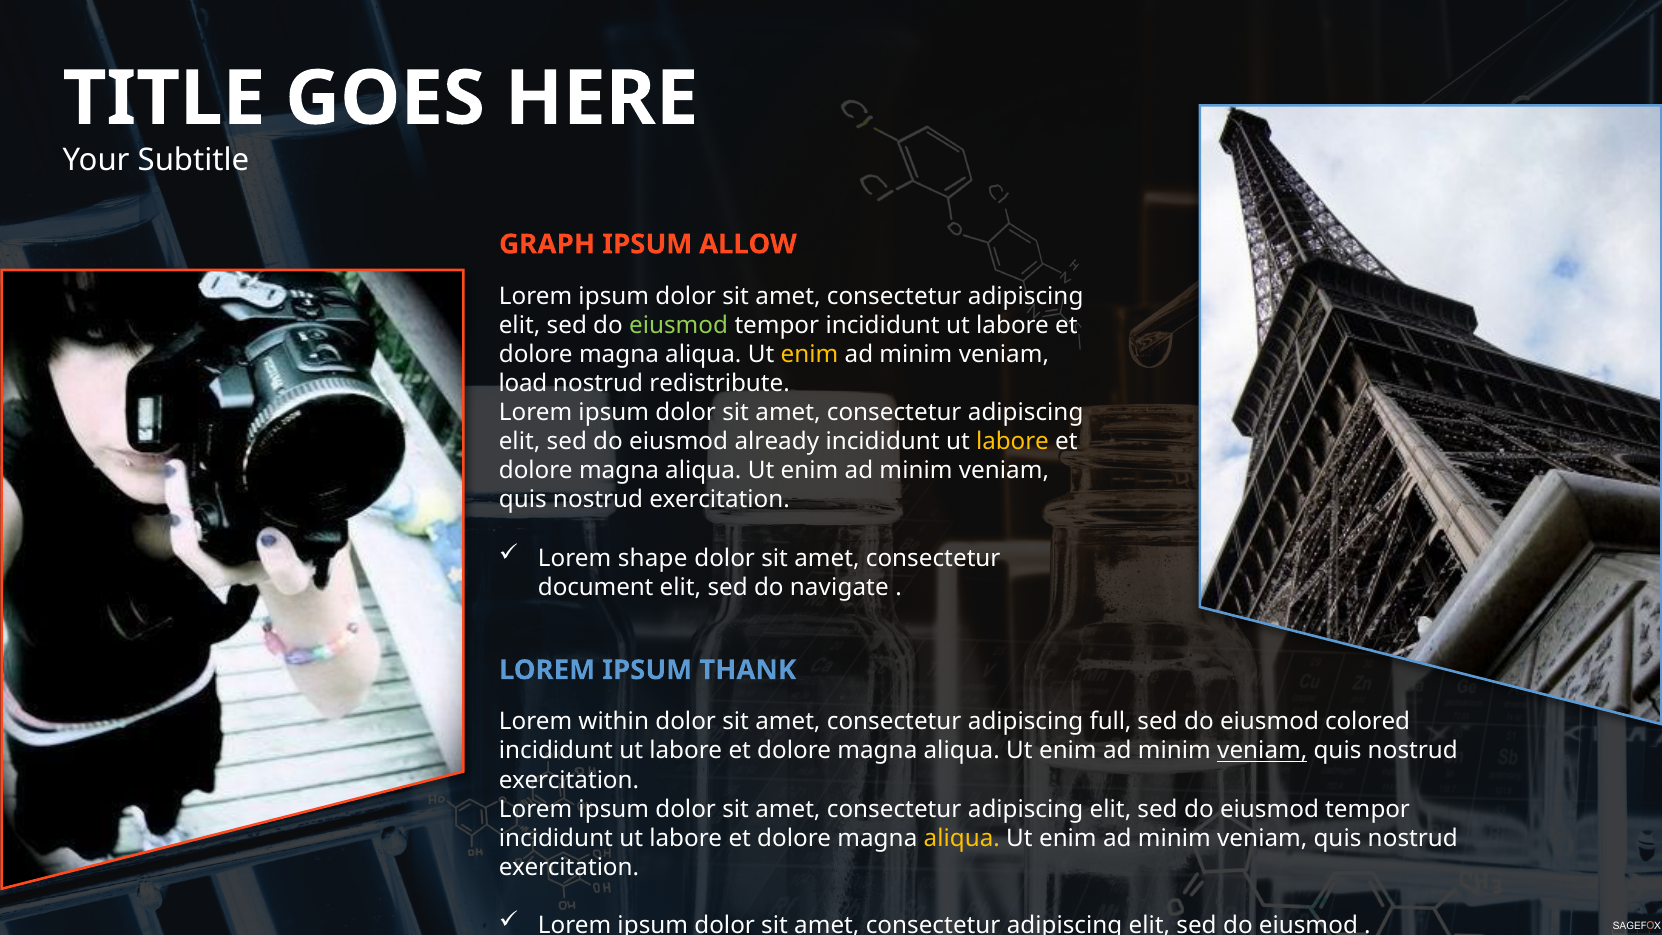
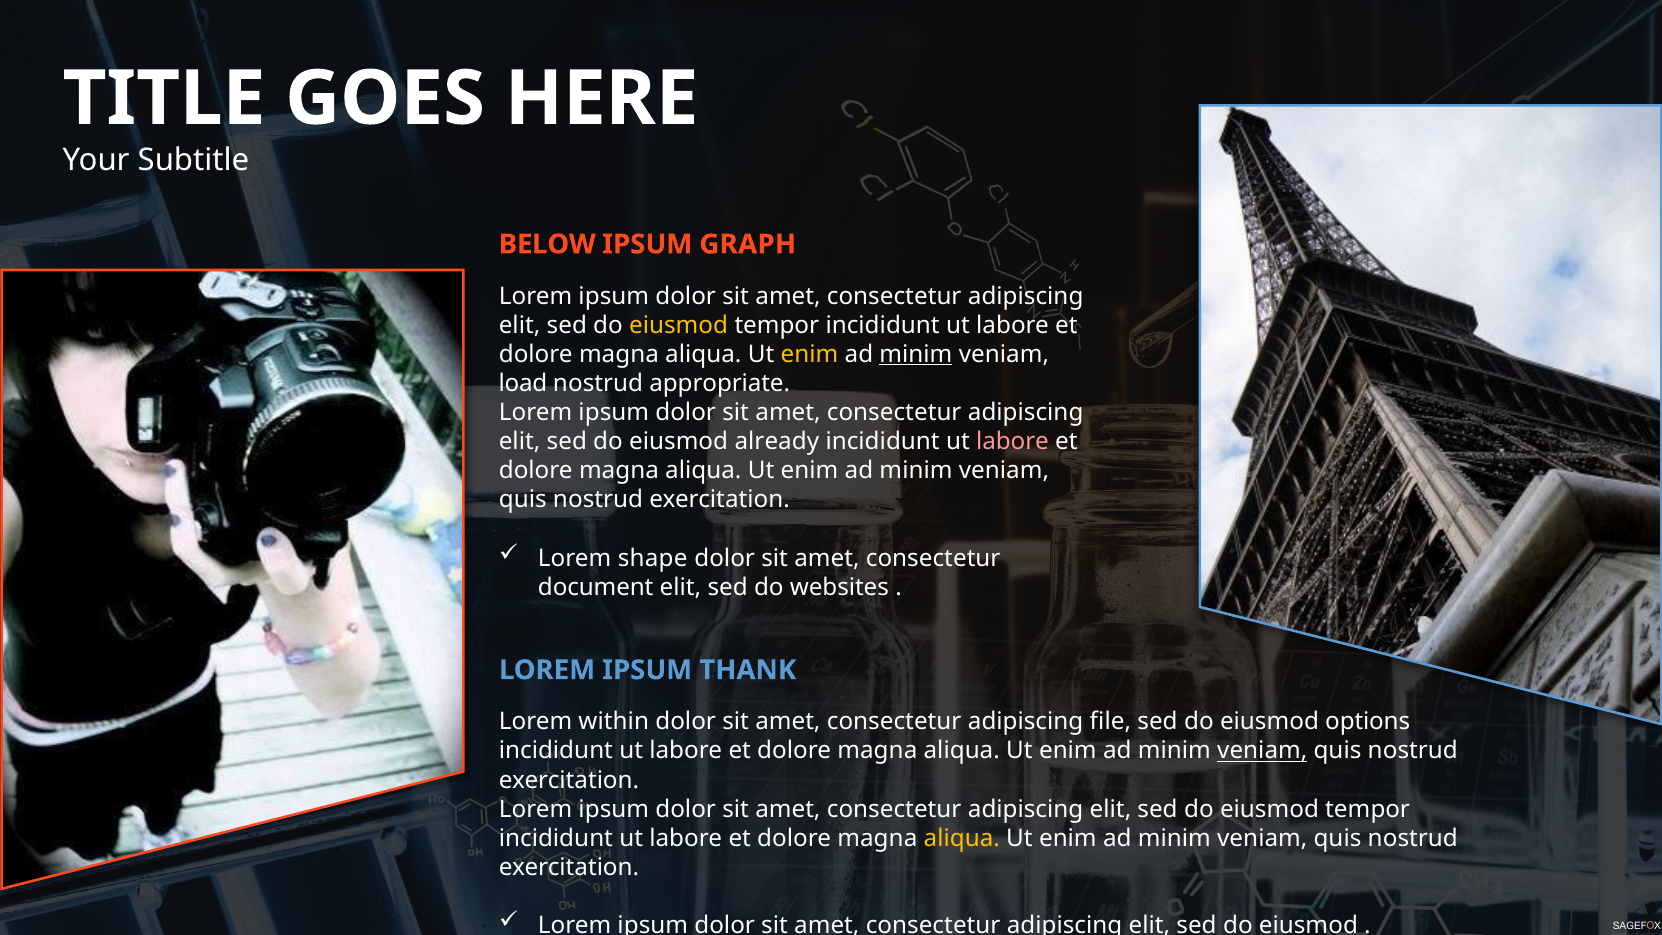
GRAPH: GRAPH -> BELOW (547, 244)
ALLOW: ALLOW -> GRAPH (748, 244)
eiusmod colour: light green -> yellow (679, 325)
minim underline: none -> present (916, 354)
redistribute: redistribute -> appropriate (720, 383)
labore colour: yellow -> pink (1013, 442)
navigate: navigate -> websites (839, 587)
full: full -> file (1110, 722)
colored: colored -> options (1368, 722)
